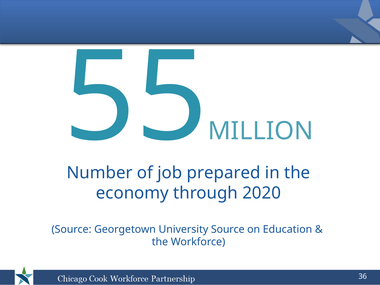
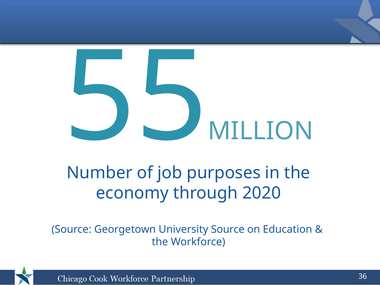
prepared: prepared -> purposes (224, 173)
